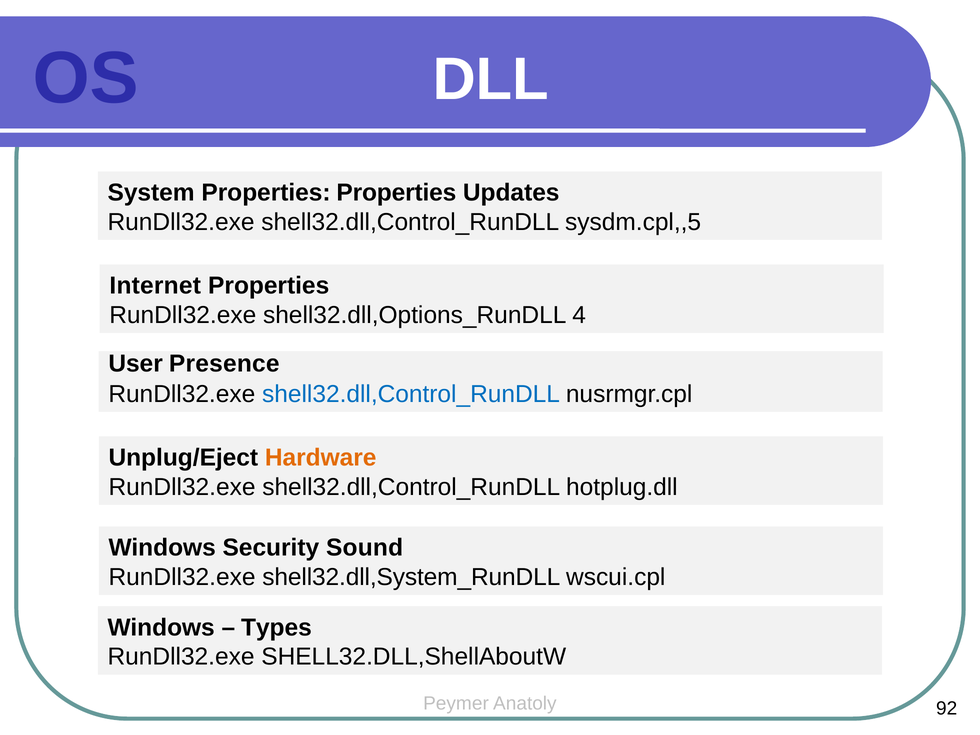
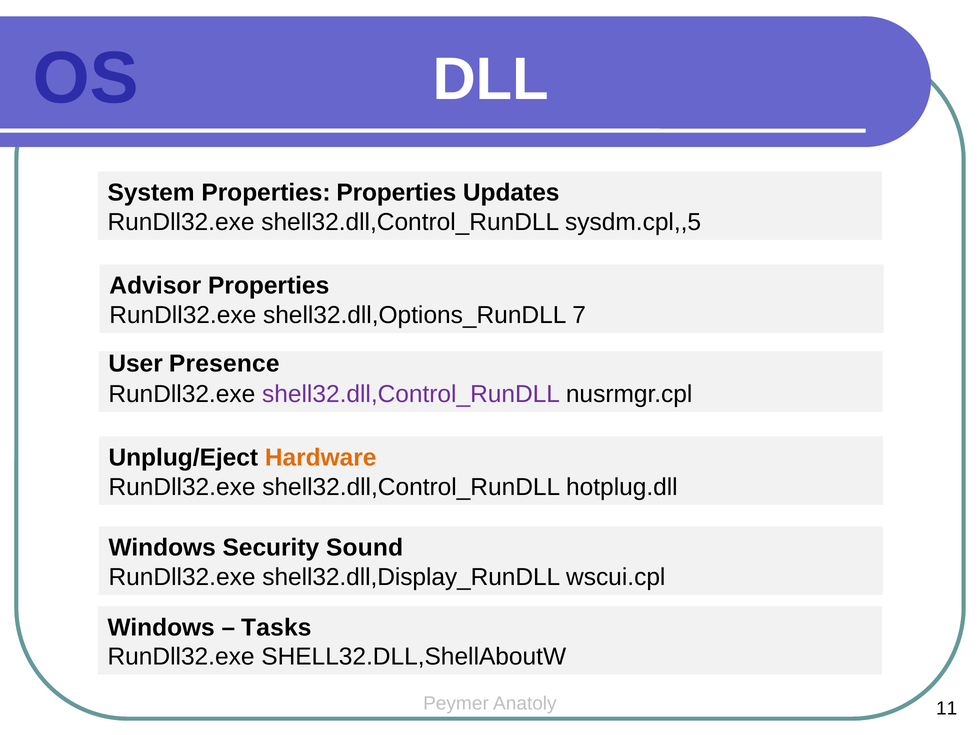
Internet: Internet -> Advisor (155, 286)
4: 4 -> 7 (579, 315)
shell32.dll,Control_RunDLL colour: blue -> purple (411, 394)
shell32.dll,System_RunDLL: shell32.dll,System_RunDLL -> shell32.dll,Display_RunDLL (411, 577)
Types: Types -> Tasks (276, 627)
92: 92 -> 11 (947, 708)
